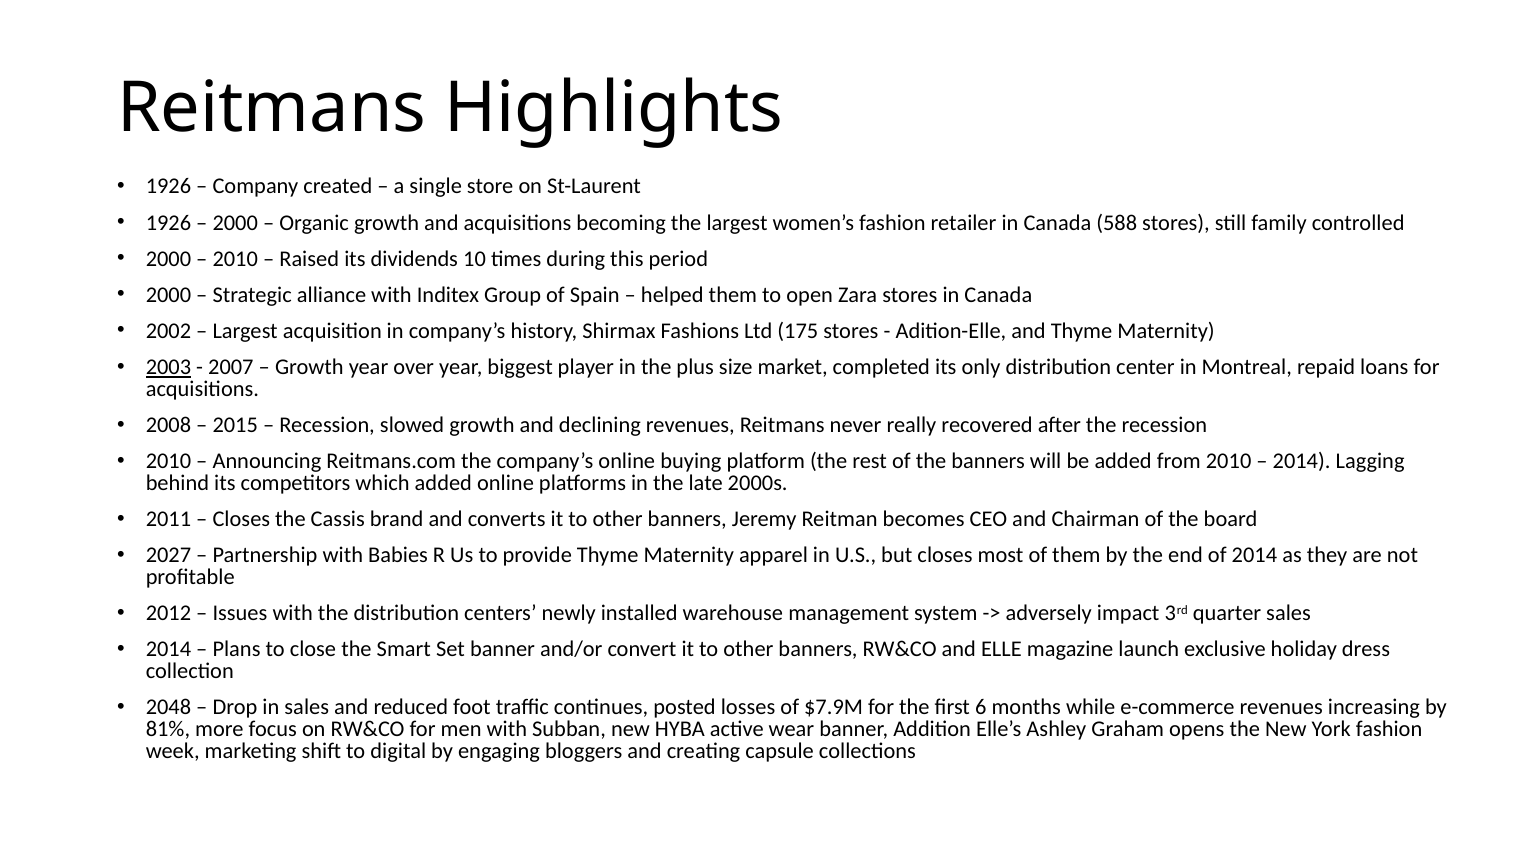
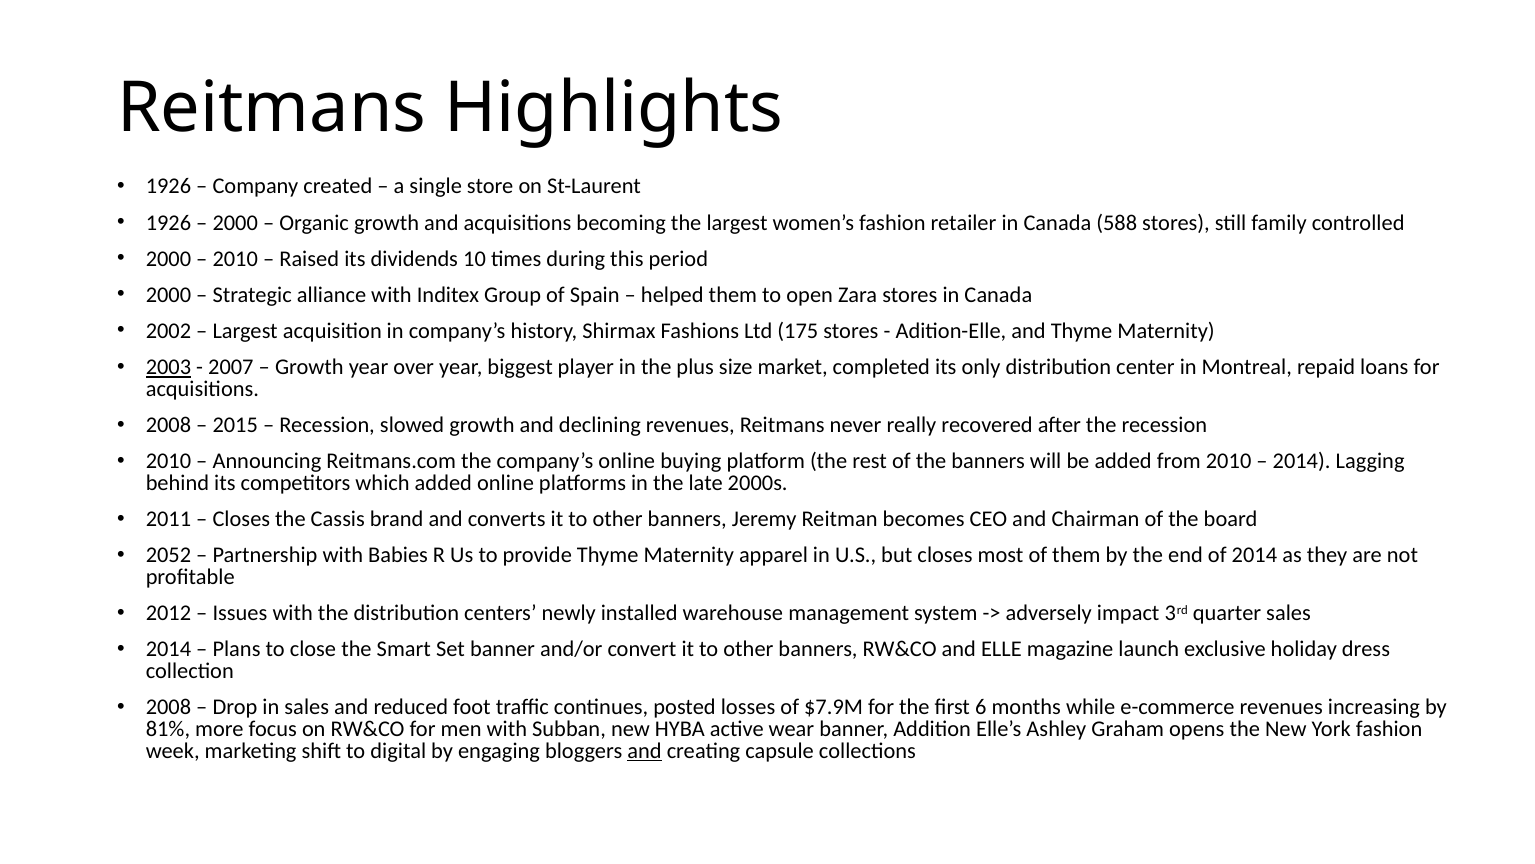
2027: 2027 -> 2052 (168, 555)
2048: 2048 -> 2008 (168, 707)
and underline: none -> present (644, 750)
